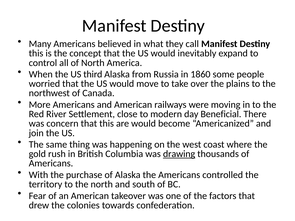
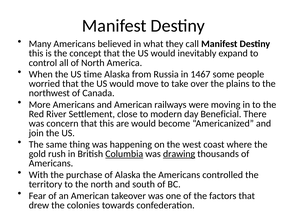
third: third -> time (93, 74)
1860: 1860 -> 1467 (200, 74)
Columbia underline: none -> present (124, 154)
